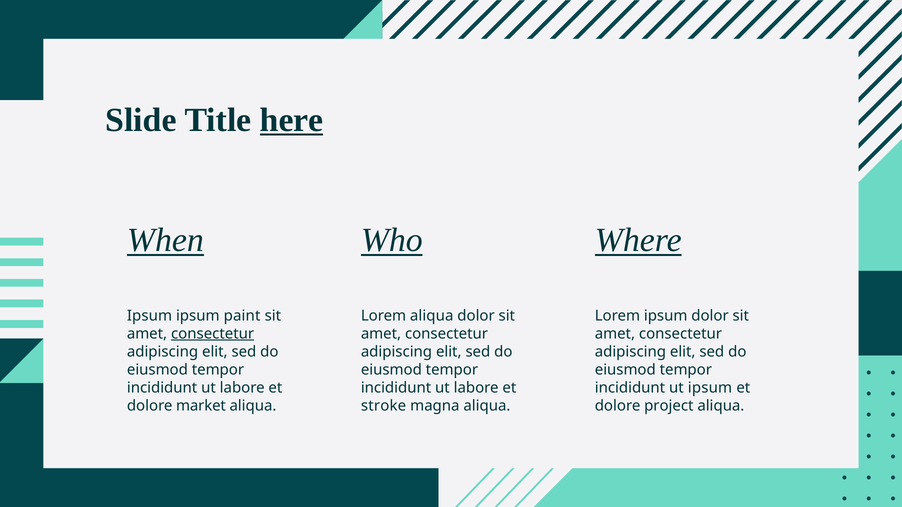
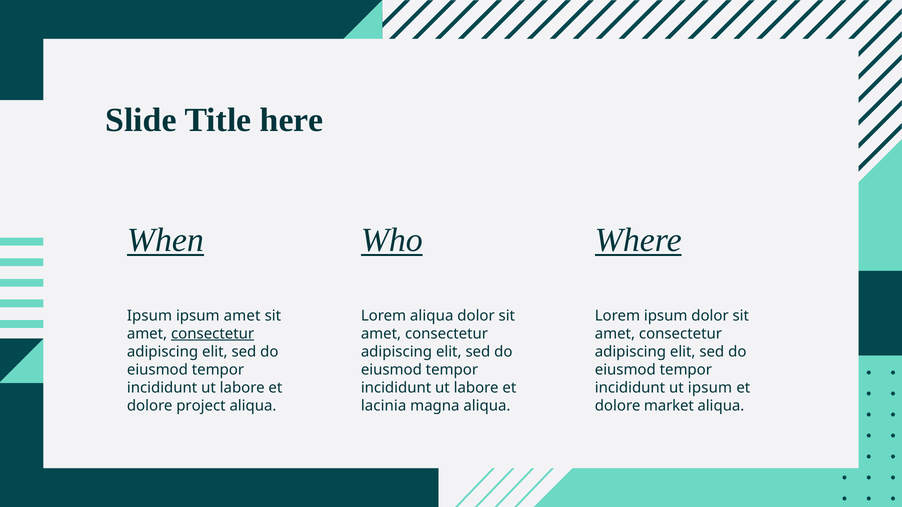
here underline: present -> none (292, 120)
ipsum paint: paint -> amet (242, 316)
market: market -> project (201, 406)
stroke: stroke -> lacinia (384, 406)
project: project -> market (669, 406)
